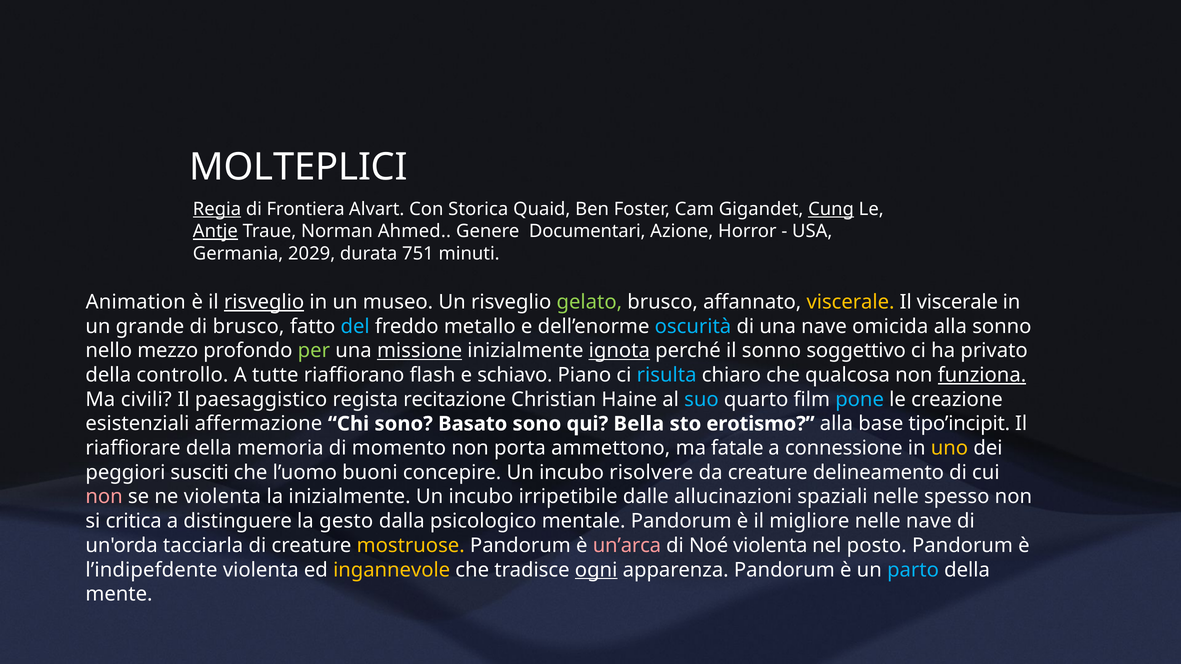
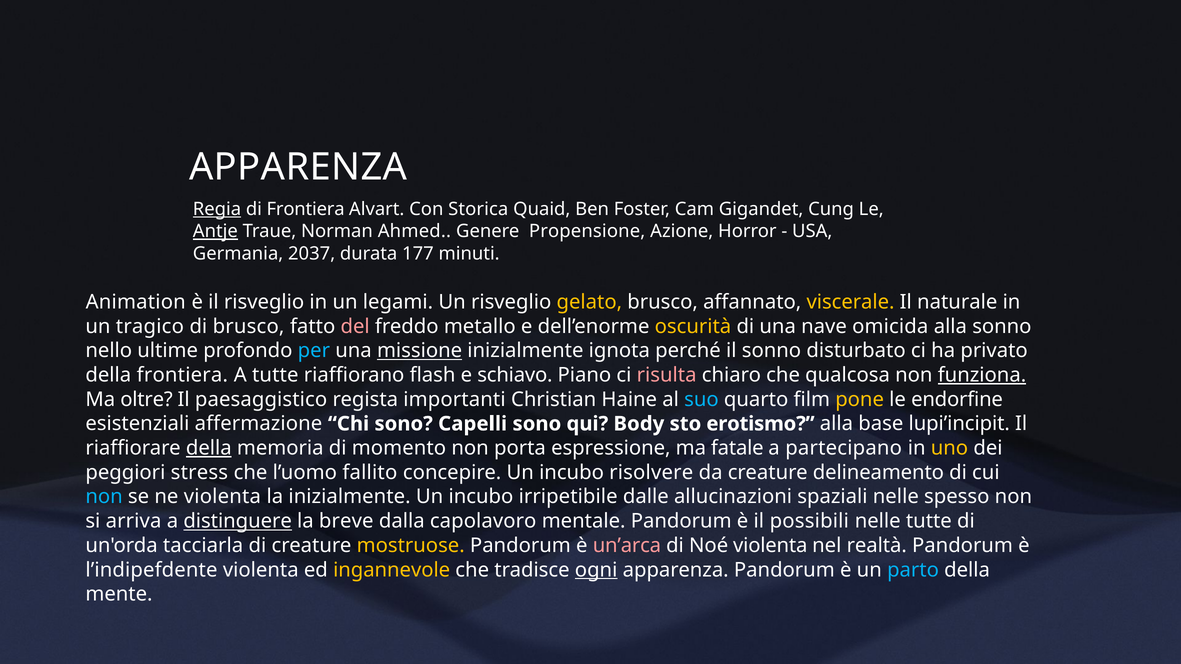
MOLTEPLICI: MOLTEPLICI -> APPARENZA (298, 167)
Cung underline: present -> none (831, 209)
Documentari: Documentari -> Propensione (587, 231)
2029: 2029 -> 2037 (312, 254)
751: 751 -> 177 (418, 254)
risveglio underline: present -> none (264, 302)
museo: museo -> legami (398, 302)
gelato colour: light green -> yellow (589, 302)
Il viscerale: viscerale -> naturale (957, 302)
grande: grande -> tragico (150, 327)
del colour: light blue -> pink (355, 327)
oscurità colour: light blue -> yellow (693, 327)
mezzo: mezzo -> ultime (168, 351)
per colour: light green -> light blue (314, 351)
ignota underline: present -> none (619, 351)
soggettivo: soggettivo -> disturbato (856, 351)
della controllo: controllo -> frontiera (182, 375)
risulta colour: light blue -> pink (667, 375)
civili: civili -> oltre (146, 400)
recitazione: recitazione -> importanti (455, 400)
pone colour: light blue -> yellow (860, 400)
creazione: creazione -> endorfine (957, 400)
Basato: Basato -> Capelli (473, 424)
Bella: Bella -> Body (639, 424)
tipo’incipit: tipo’incipit -> lupi’incipit (959, 424)
della underline: none -> present (209, 448)
ammettono: ammettono -> espressione (611, 448)
connessione: connessione -> partecipano (844, 448)
susciti: susciti -> stress (199, 473)
buoni: buoni -> fallito (370, 473)
non colour: pink -> light blue (104, 497)
critica: critica -> arriva (134, 521)
distinguere underline: none -> present (238, 521)
gesto: gesto -> breve (346, 521)
psicologico: psicologico -> capolavoro (483, 521)
migliore: migliore -> possibili (809, 521)
nelle nave: nave -> tutte (929, 521)
posto: posto -> realtà (877, 546)
